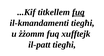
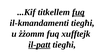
il-patt underline: none -> present (39, 45)
